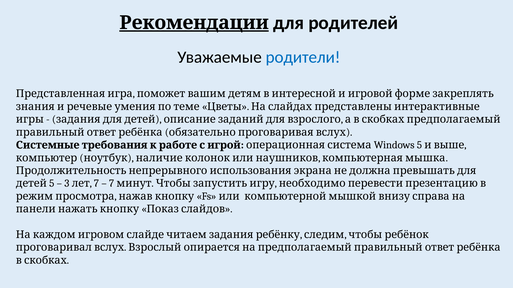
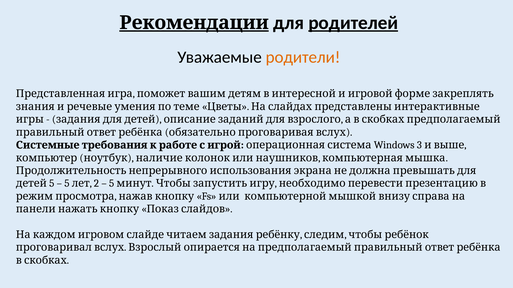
родителей underline: none -> present (353, 23)
родители colour: blue -> orange (303, 57)
Windows 5: 5 -> 3 (419, 145)
3: 3 -> 5 (67, 184)
7: 7 -> 2 (96, 184)
7: 7 -> 5 (112, 184)
